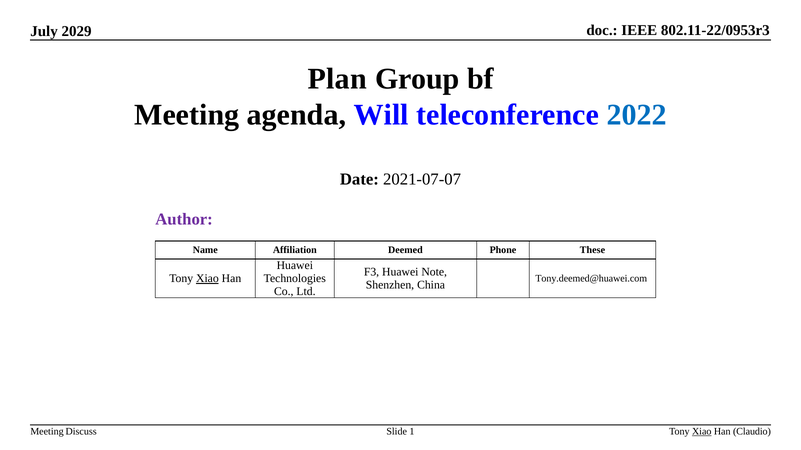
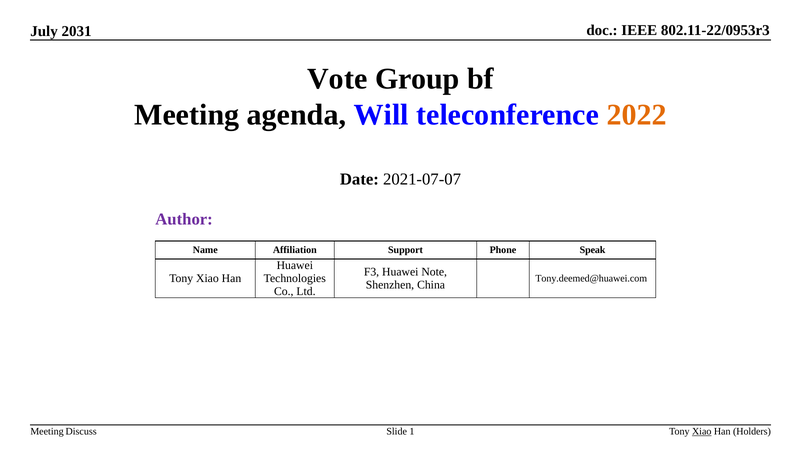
2029: 2029 -> 2031 (77, 31)
Plan: Plan -> Vote (337, 79)
2022 colour: blue -> orange (637, 115)
Deemed: Deemed -> Support (405, 250)
These: These -> Speak (593, 250)
Xiao underline: present -> none (207, 279)
Claudio: Claudio -> Holders (752, 432)
